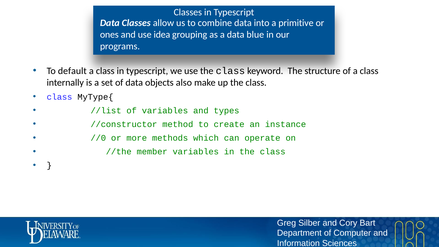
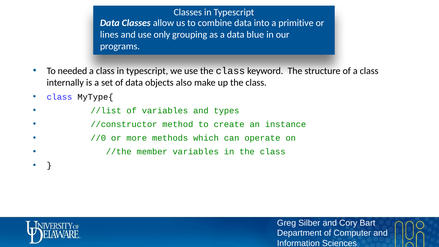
ones: ones -> lines (109, 34)
idea: idea -> only (162, 34)
default: default -> needed (72, 71)
